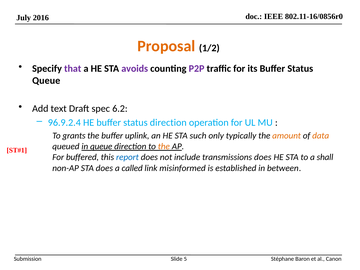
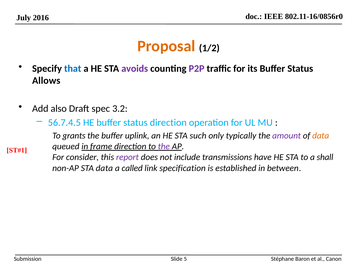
that colour: purple -> blue (73, 69)
Queue: Queue -> Allows (46, 81)
text: text -> also (59, 109)
6.2: 6.2 -> 3.2 (120, 109)
96.9.2.4: 96.9.2.4 -> 56.7.4.5 (64, 123)
amount colour: orange -> purple (287, 136)
in queue: queue -> frame (101, 146)
the colour: orange -> purple (164, 146)
buffered: buffered -> consider (82, 157)
report colour: blue -> purple (127, 157)
transmissions does: does -> have (263, 157)
STA does: does -> data (104, 168)
misinformed: misinformed -> specification (183, 168)
